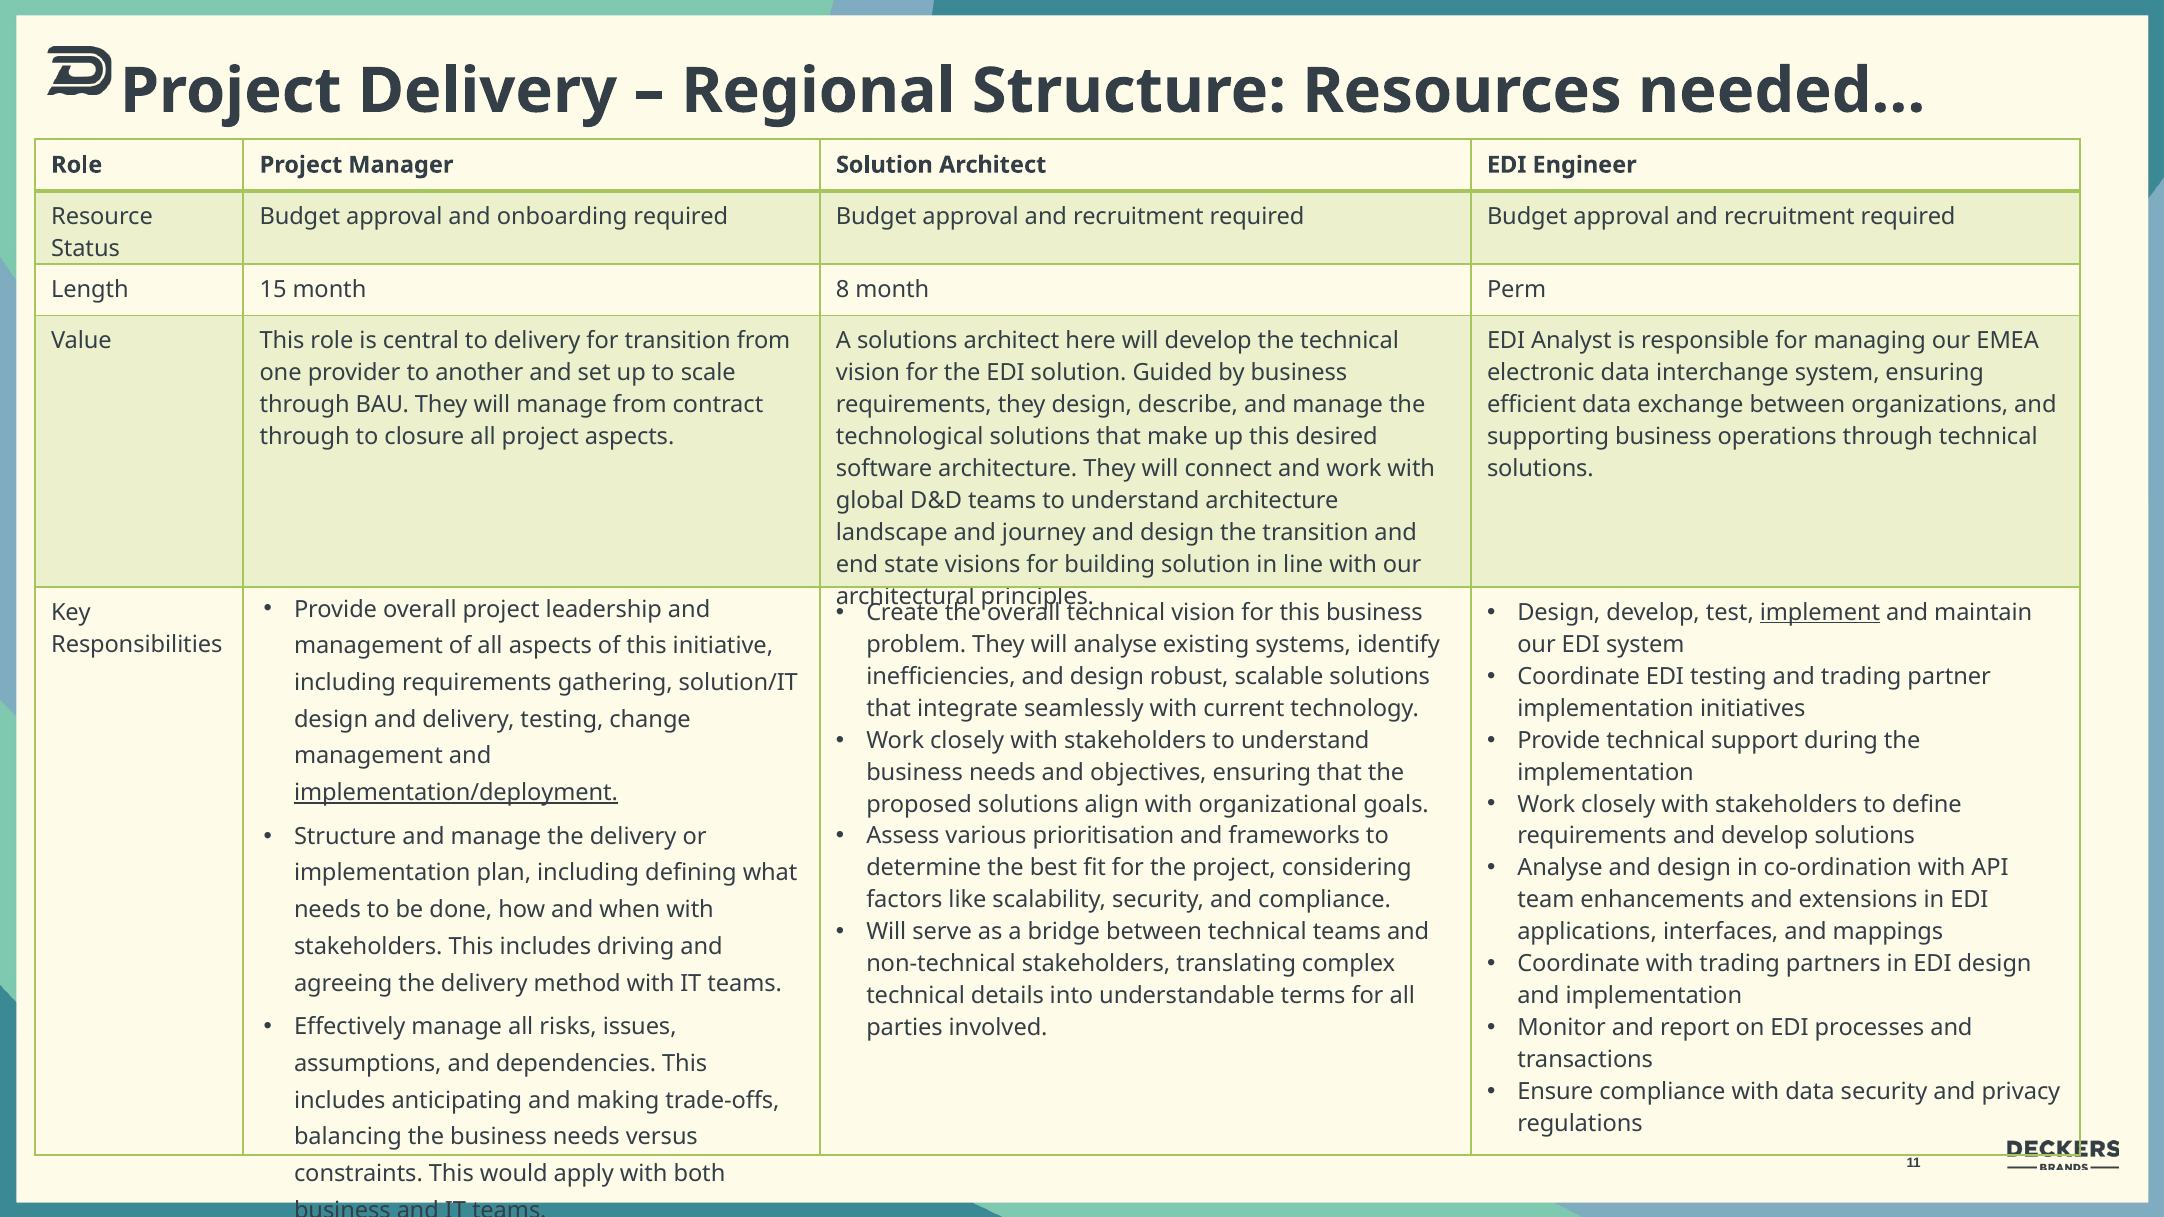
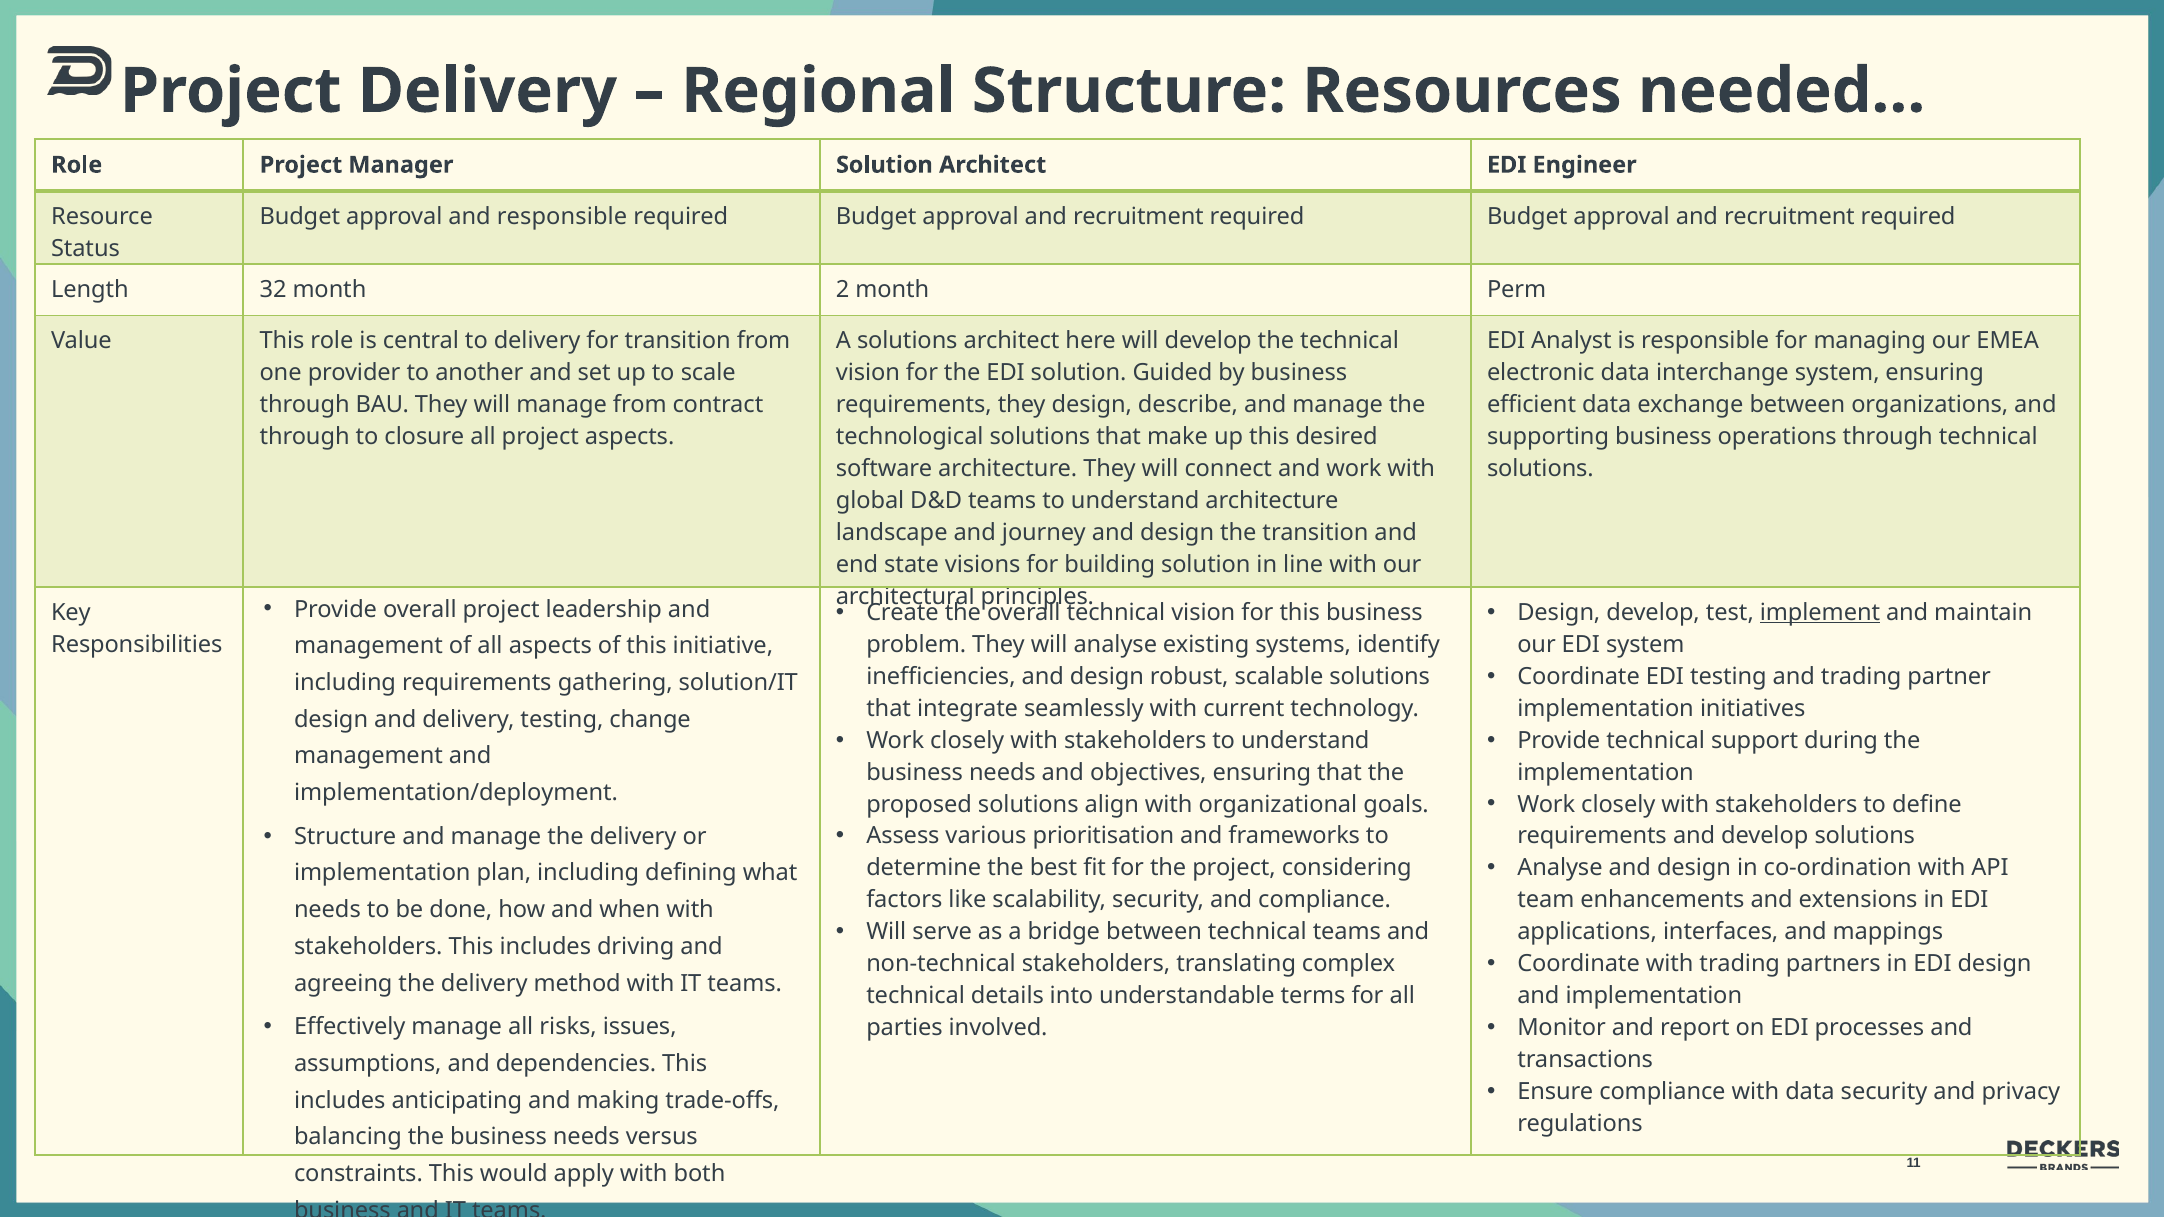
and onboarding: onboarding -> responsible (562, 217)
15: 15 -> 32 (273, 290)
8: 8 -> 2 (843, 290)
implementation/deployment underline: present -> none (456, 793)
